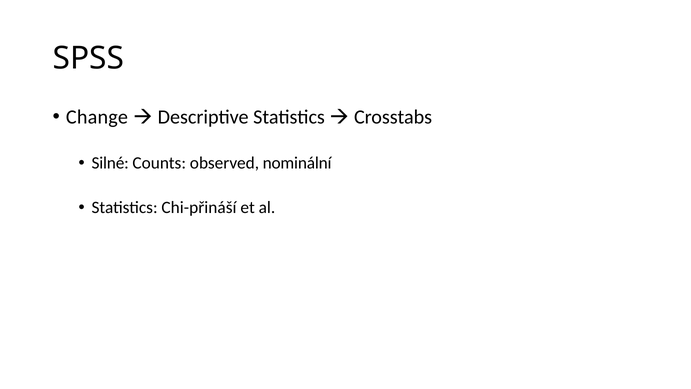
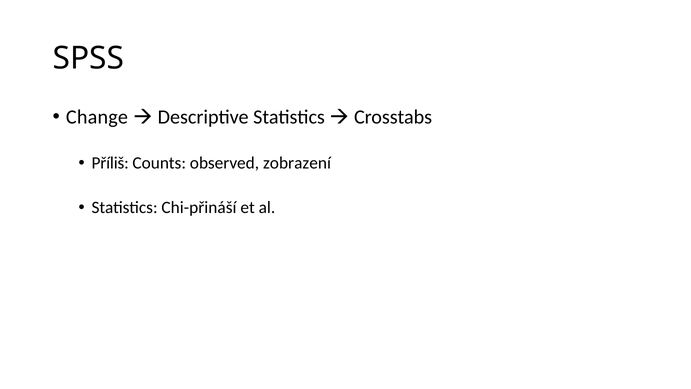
Silné: Silné -> Příliš (110, 163)
nominální: nominální -> zobrazení (297, 163)
